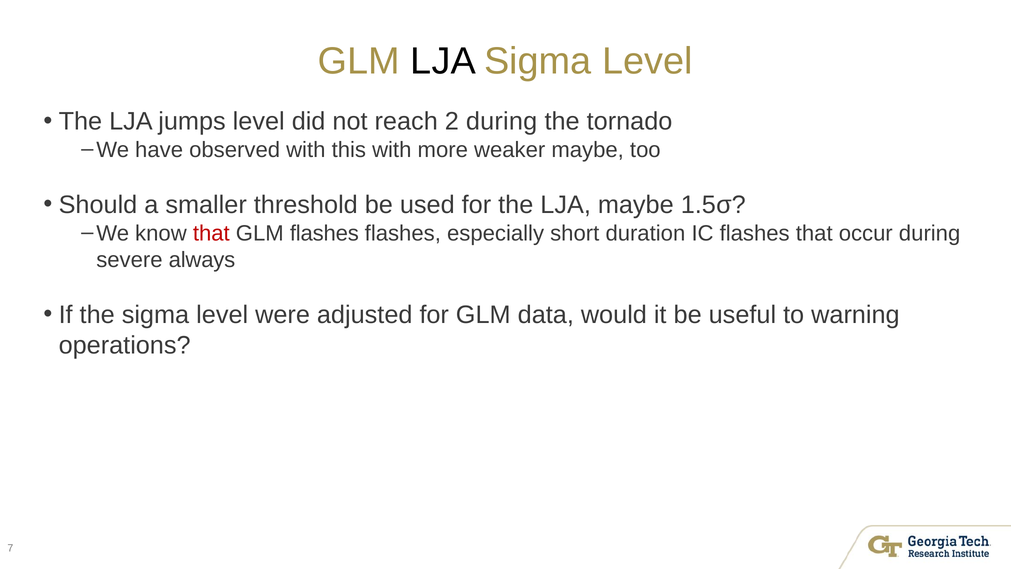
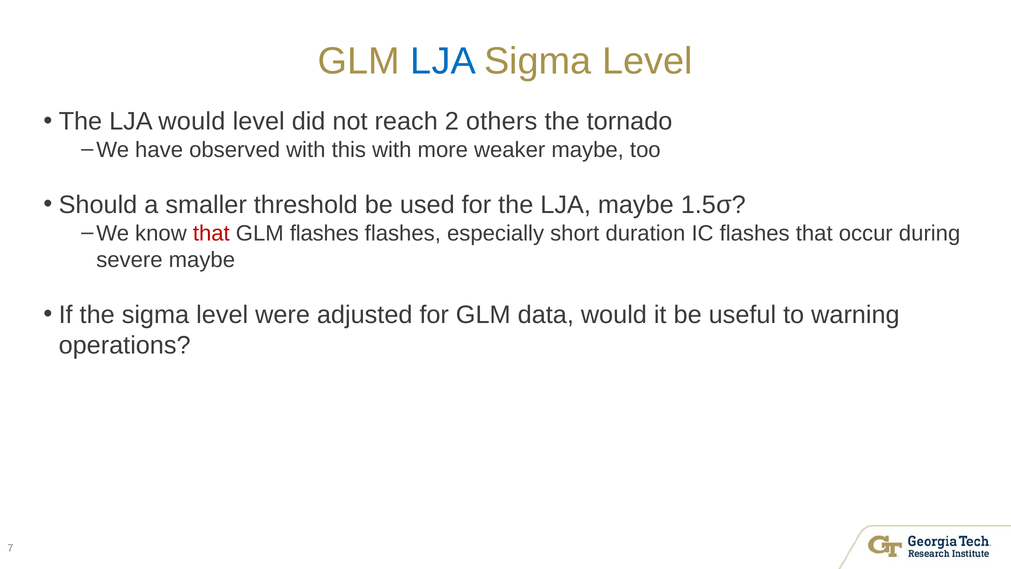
LJA colour: black -> blue (443, 61)
LJA jumps: jumps -> would (192, 122)
2 during: during -> others (502, 122)
severe always: always -> maybe (202, 260)
